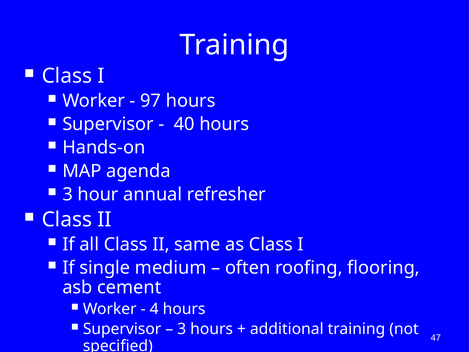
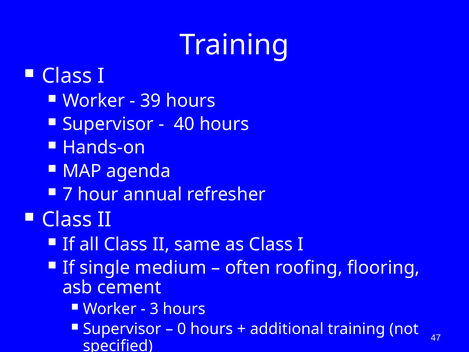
97: 97 -> 39 (151, 101)
3: 3 -> 7 (68, 194)
4: 4 -> 3 (154, 309)
3: 3 -> 0 (182, 329)
